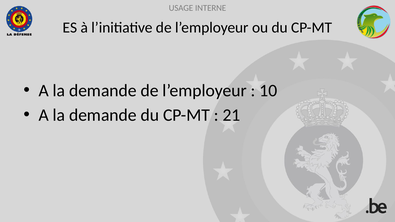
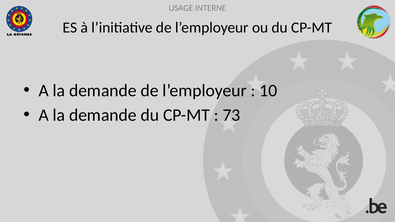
21: 21 -> 73 (231, 115)
